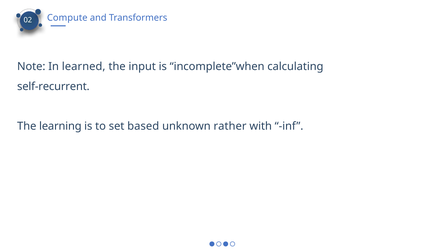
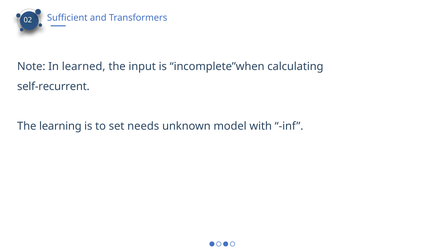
Compute: Compute -> Sufficient (67, 18)
based: based -> needs (143, 126)
rather: rather -> model (230, 126)
